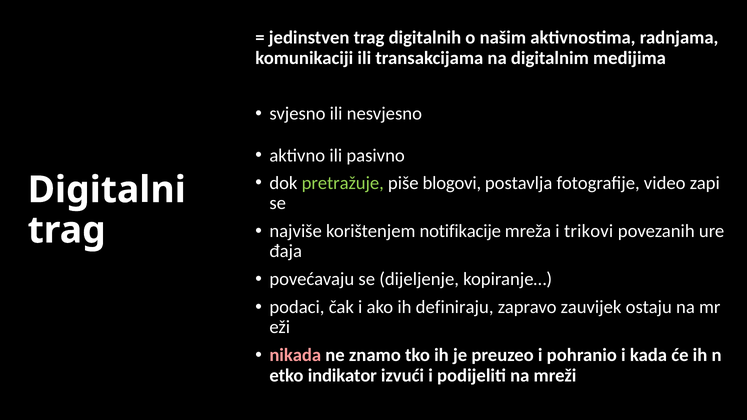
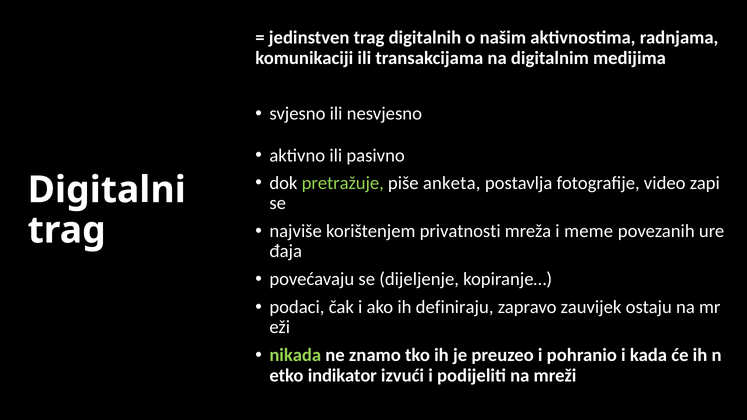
blogovi: blogovi -> anketa (452, 183)
notifikacije: notifikacije -> privatnosti (460, 231)
trikovi: trikovi -> meme (589, 231)
nikada colour: pink -> light green (295, 355)
